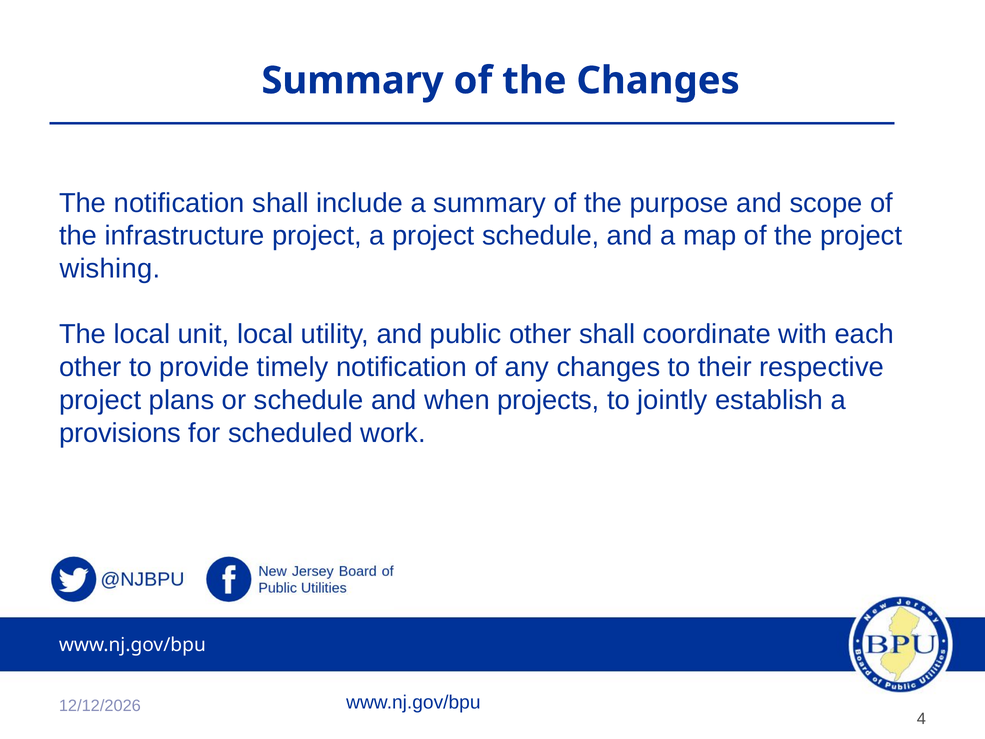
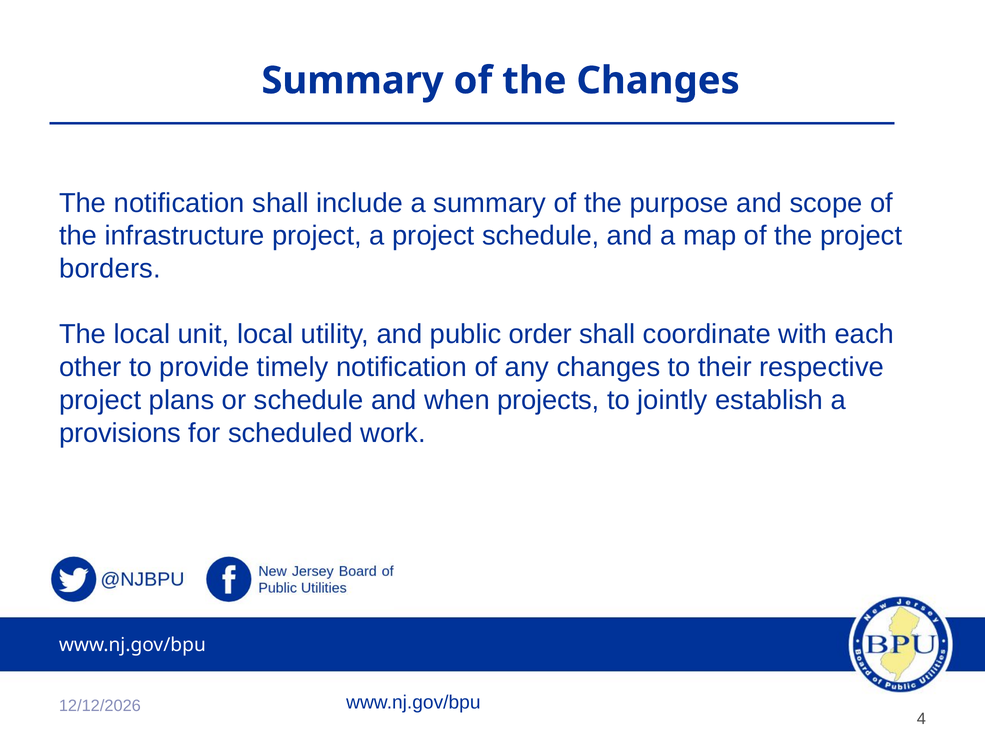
wishing: wishing -> borders (110, 269)
public other: other -> order (540, 334)
